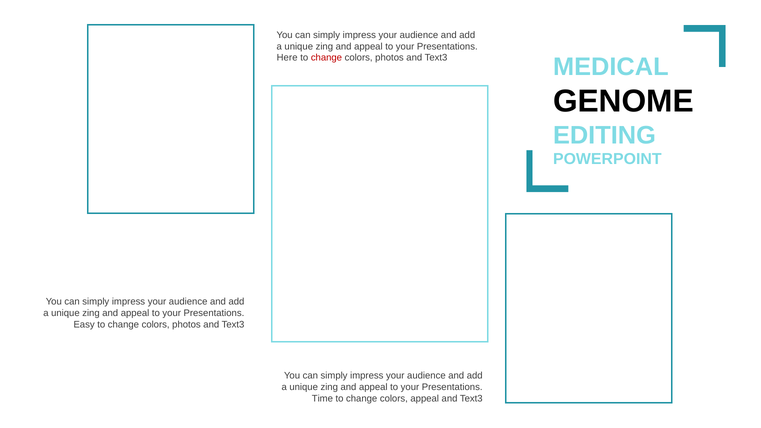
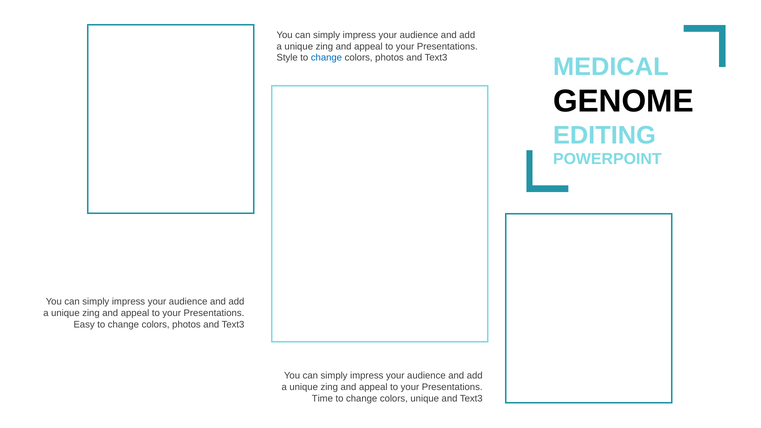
Here: Here -> Style (287, 58)
change colour: red -> blue (326, 58)
colors appeal: appeal -> unique (425, 399)
